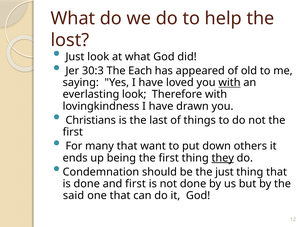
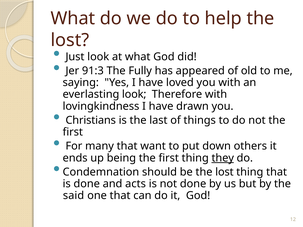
30:3: 30:3 -> 91:3 (93, 71)
Each: Each -> Fully (140, 71)
with underline: present -> none (229, 83)
be the just: just -> lost (224, 172)
and first: first -> acts (136, 184)
